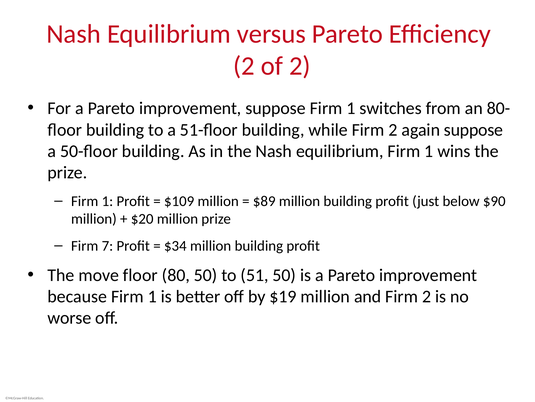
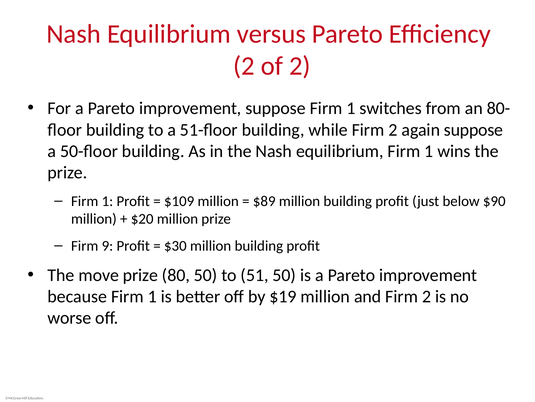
7: 7 -> 9 (107, 245)
$34: $34 -> $30 (175, 245)
move floor: floor -> prize (140, 275)
